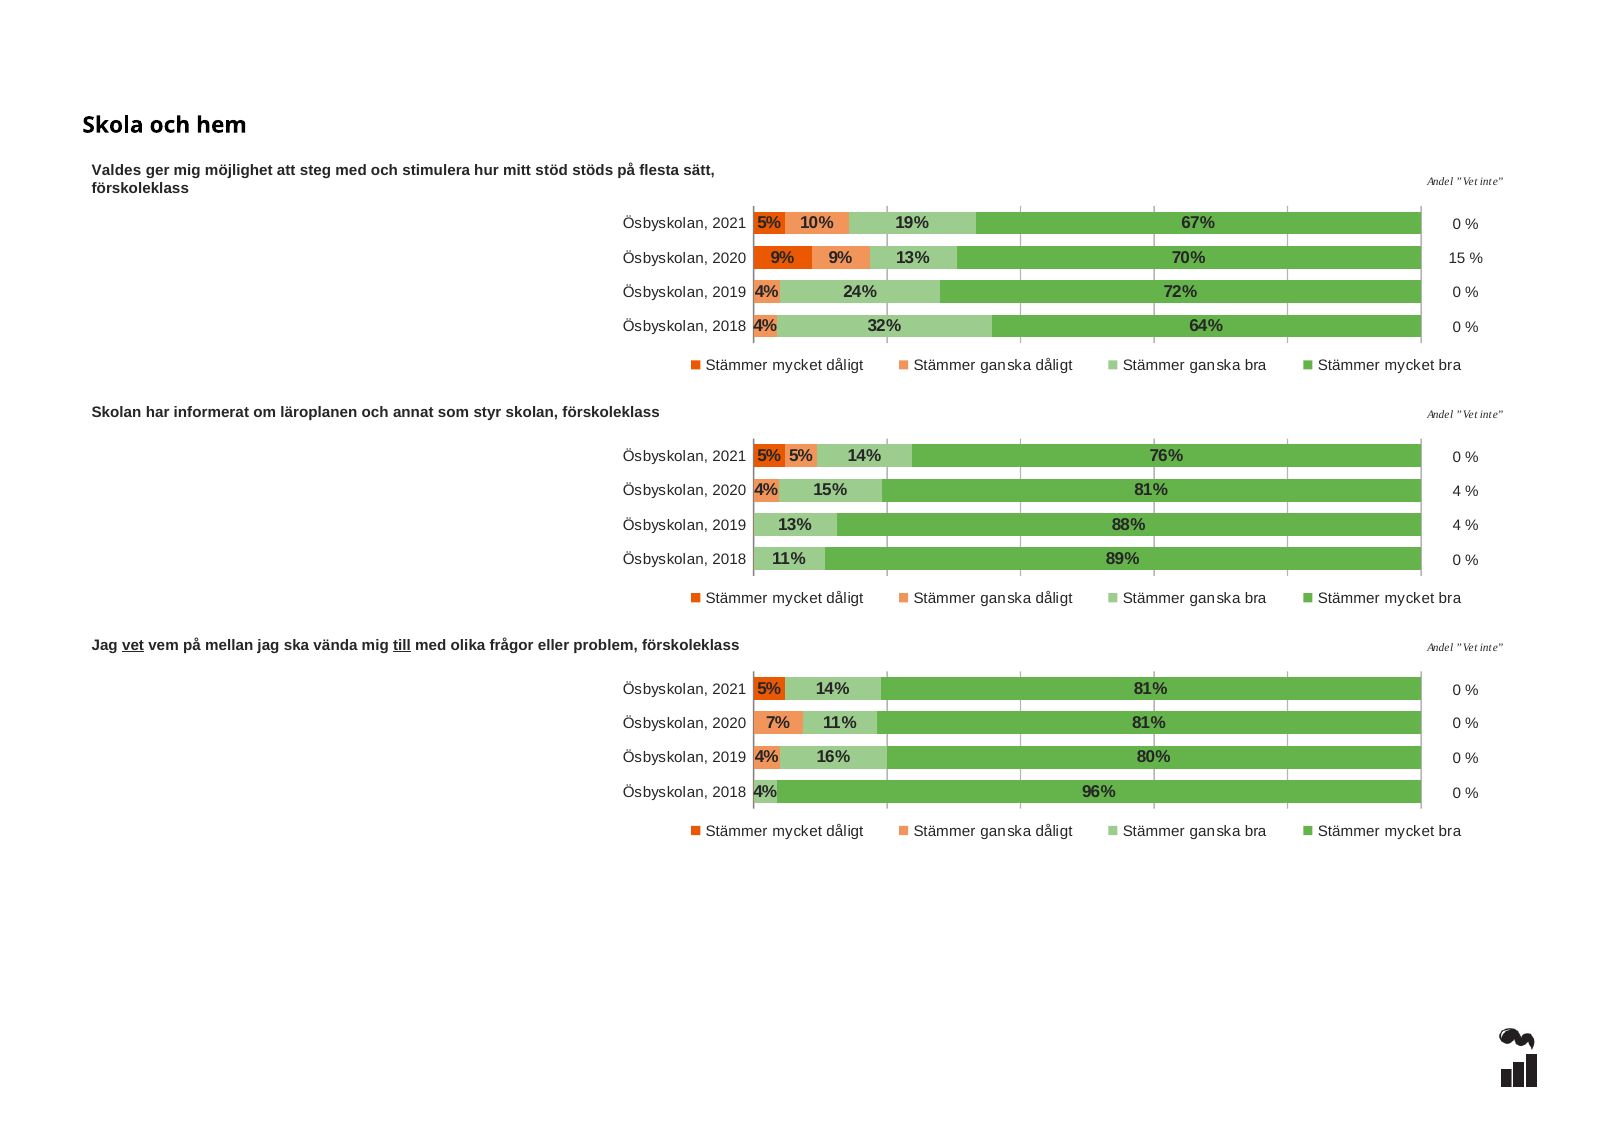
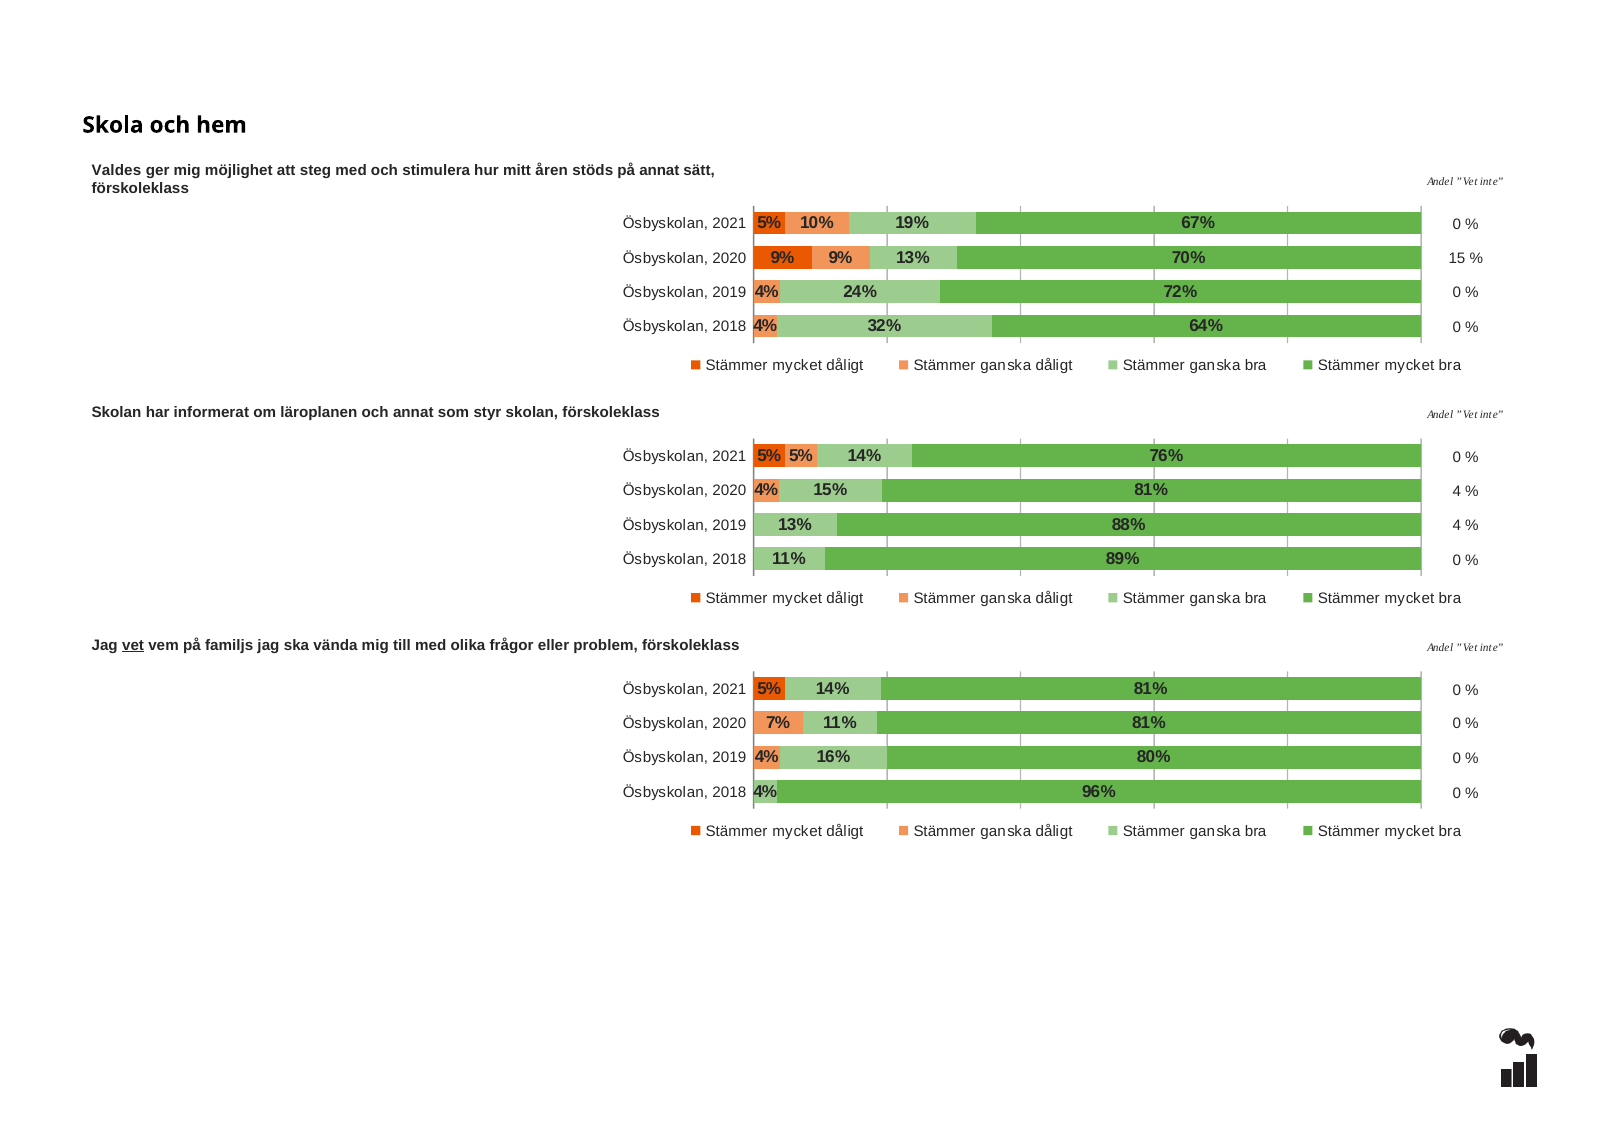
stöd: stöd -> åren (552, 171)
på flesta: flesta -> annat (659, 171)
mellan: mellan -> familjs (229, 646)
till underline: present -> none (402, 646)
